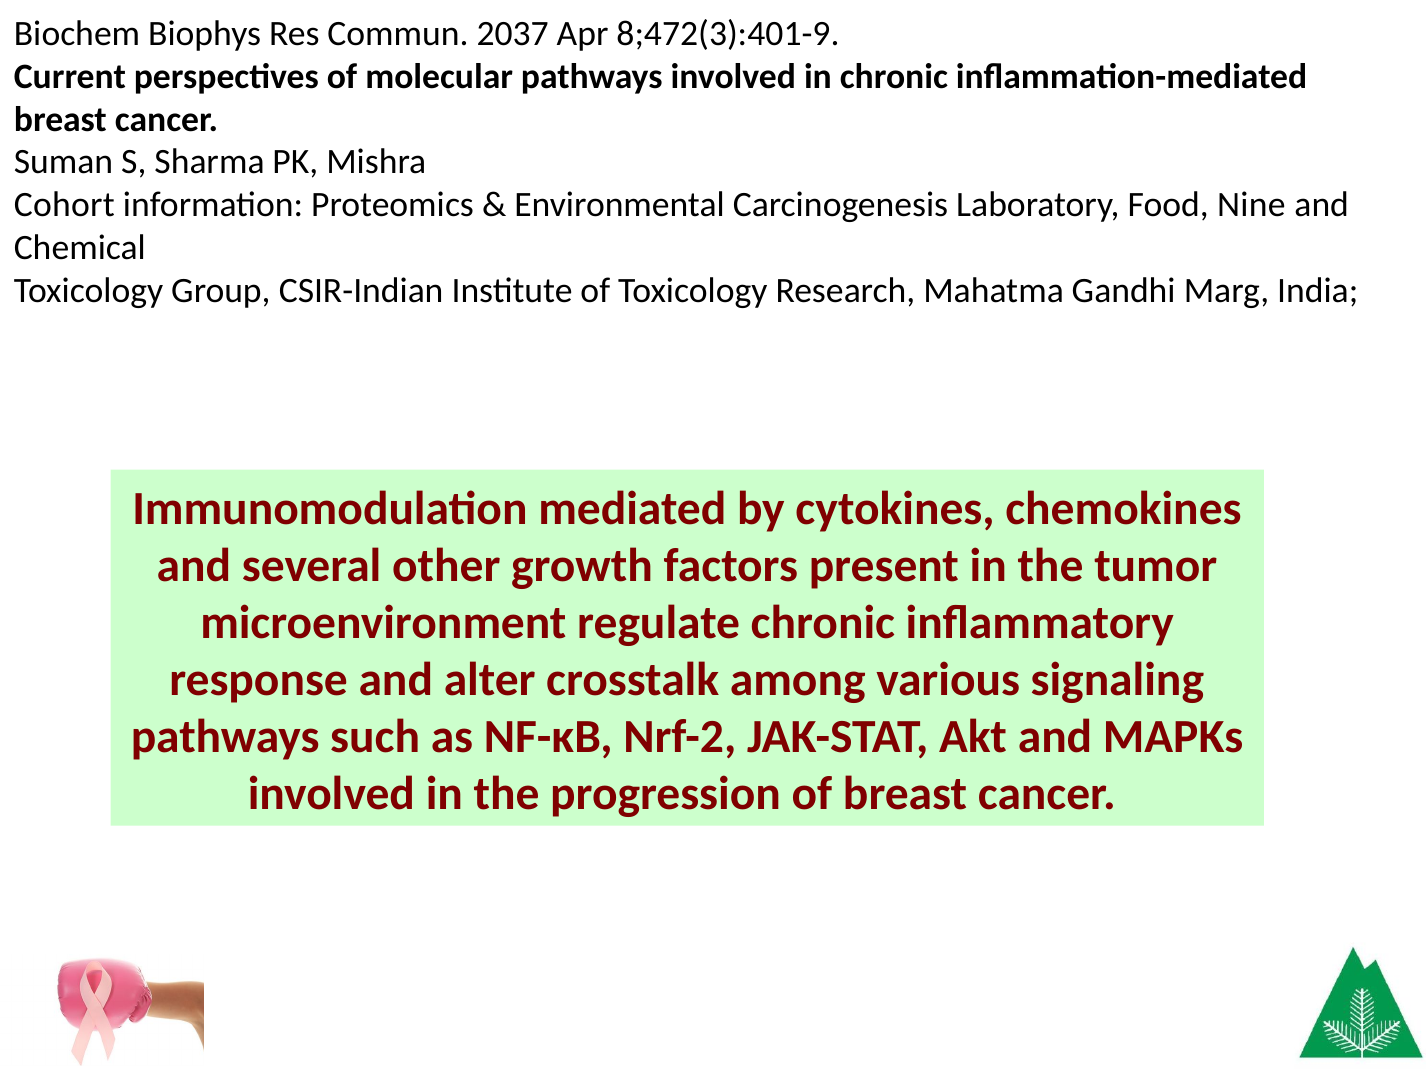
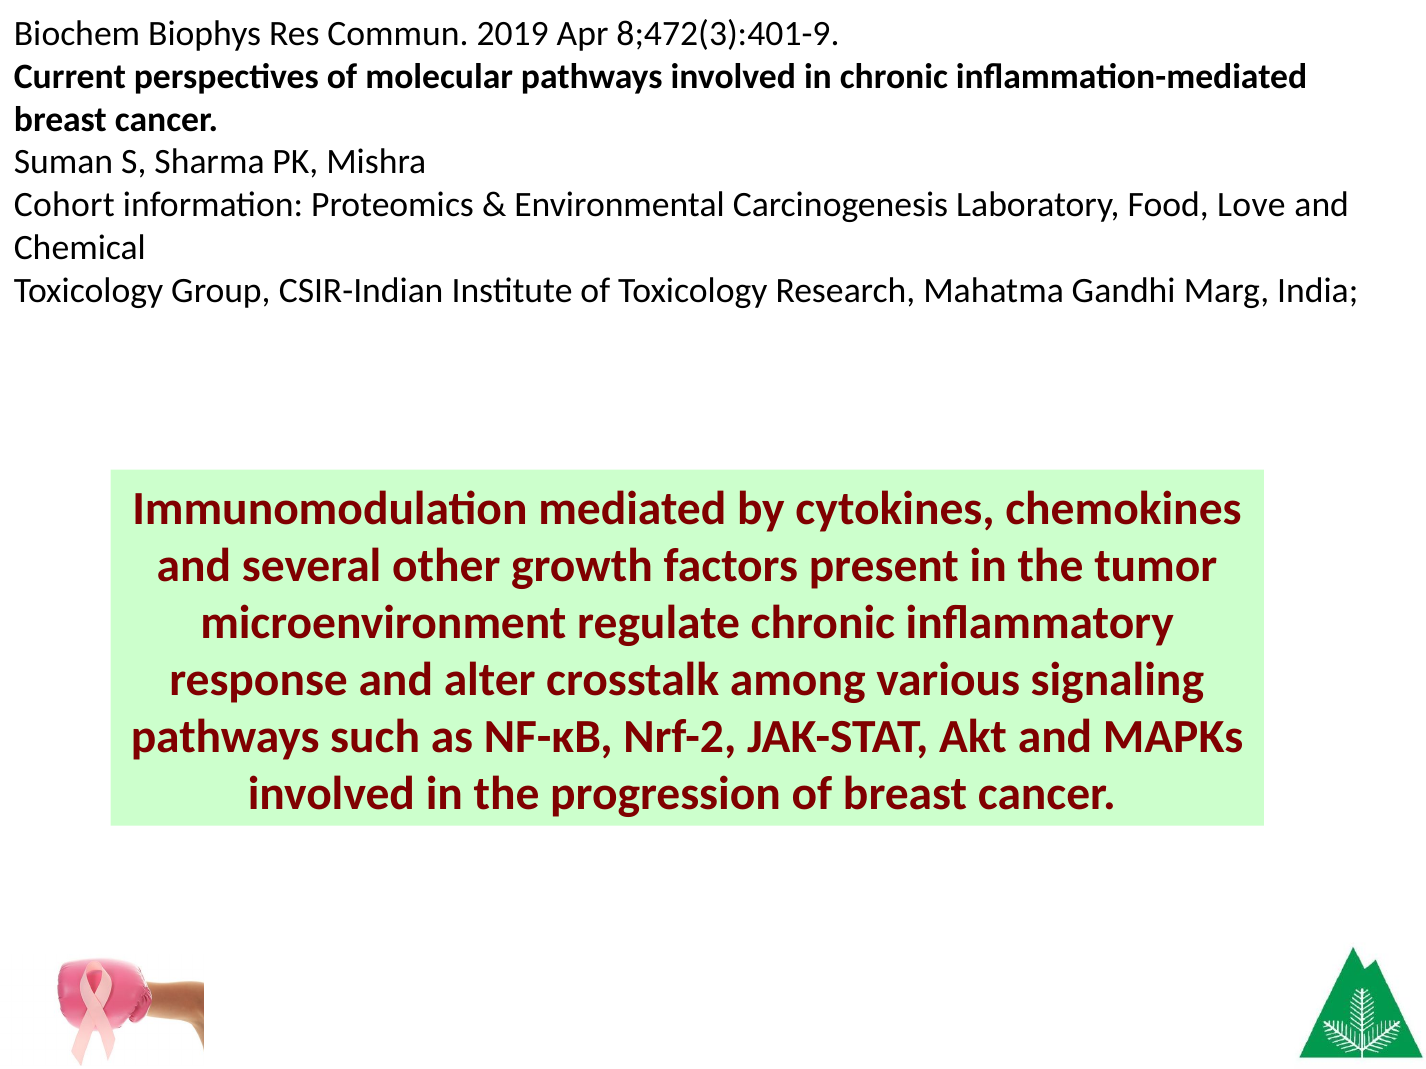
2037: 2037 -> 2019 (513, 34)
Nine: Nine -> Love (1251, 205)
